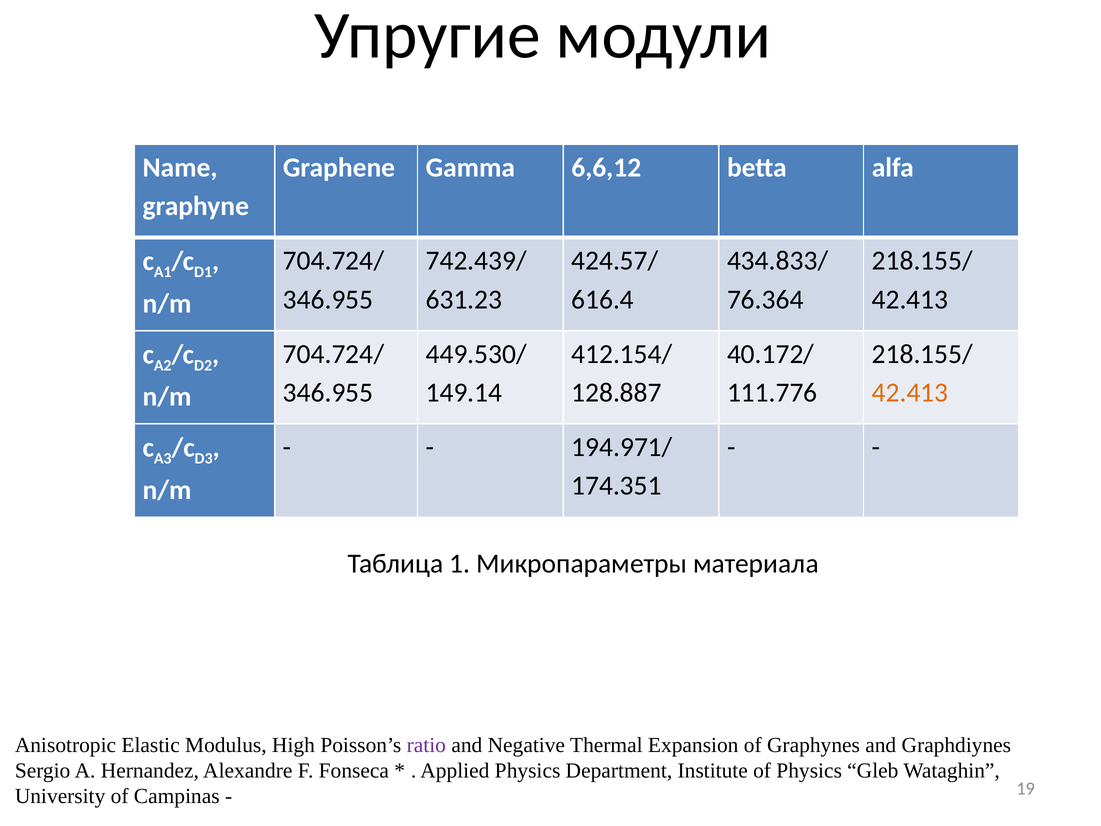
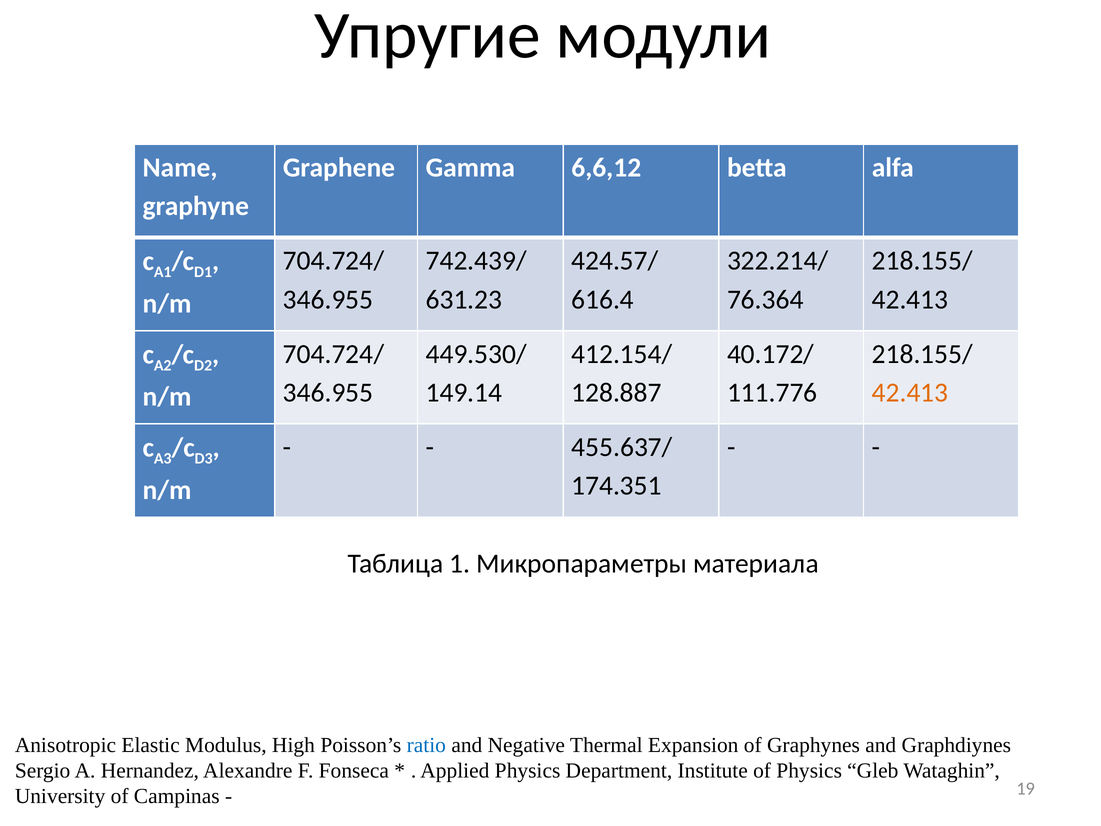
434.833/: 434.833/ -> 322.214/ (778, 261)
194.971/: 194.971/ -> 455.637/ (622, 447)
ratio colour: purple -> blue (426, 745)
